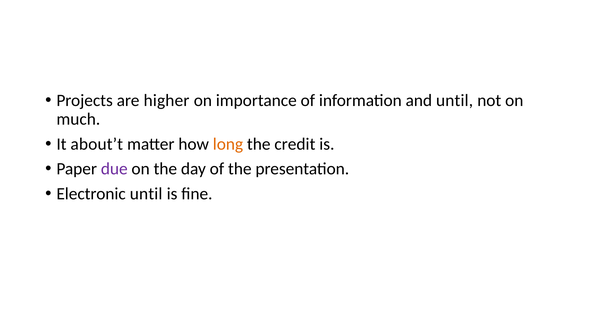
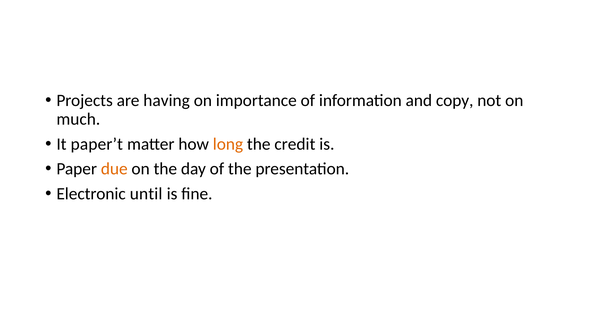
higher: higher -> having (167, 100)
and until: until -> copy (455, 100)
about’t: about’t -> paper’t (97, 144)
due colour: purple -> orange (114, 169)
